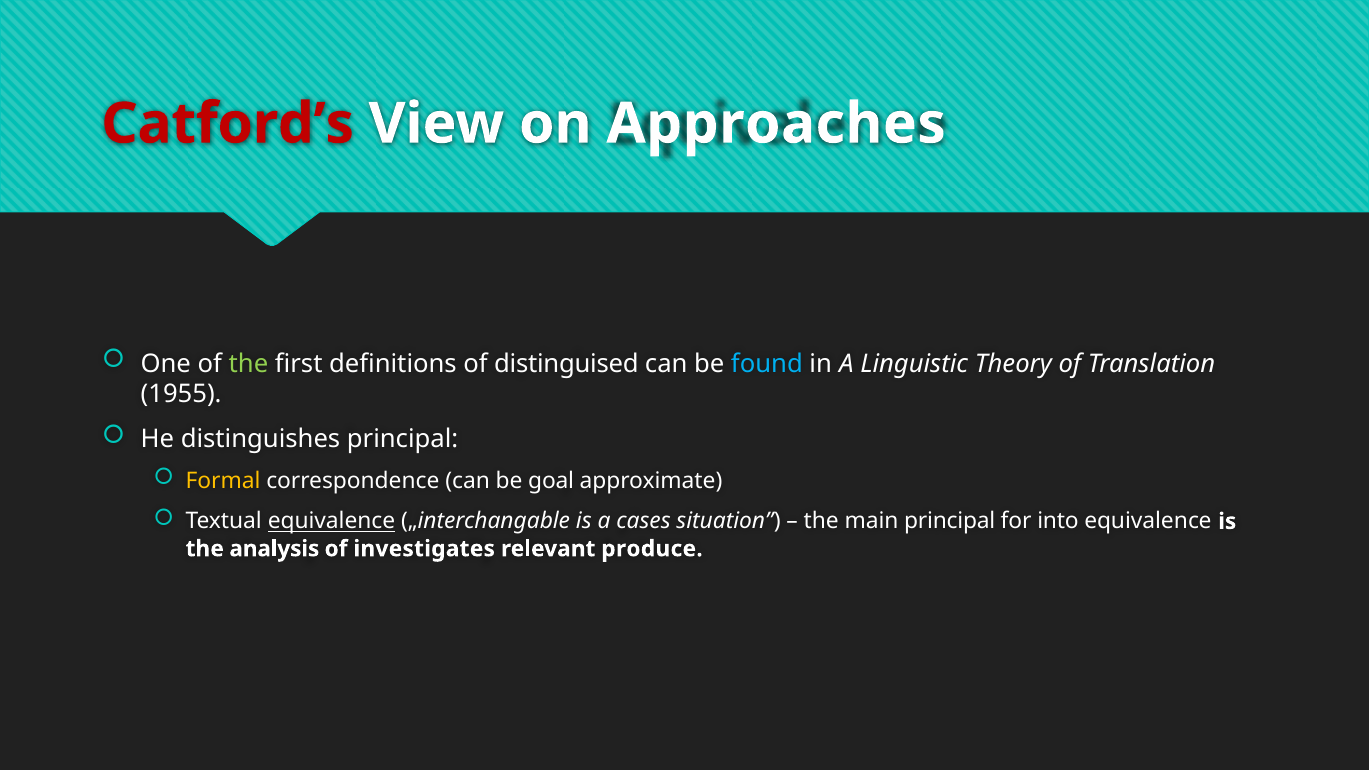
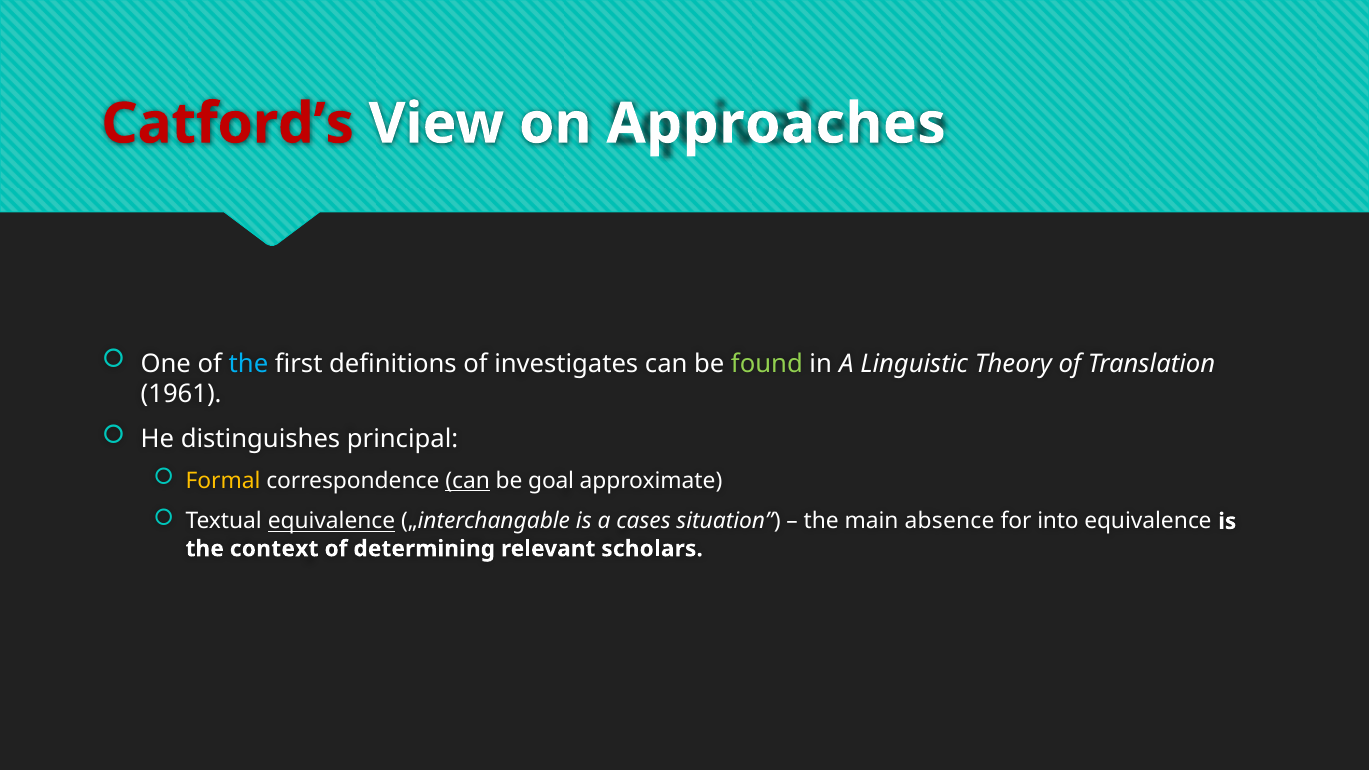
the colour: light green -> light blue (248, 364)
distinguised: distinguised -> investigates (566, 364)
found colour: light blue -> light green (767, 364)
1955: 1955 -> 1961 (181, 394)
can underline: none -> present (468, 481)
main principal: principal -> absence (950, 521)
analysis: analysis -> context (274, 549)
investigates: investigates -> determining (424, 549)
produce: produce -> scholars (652, 549)
